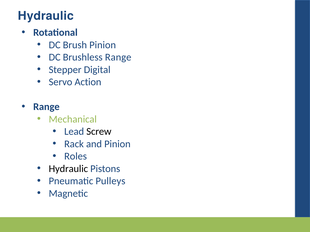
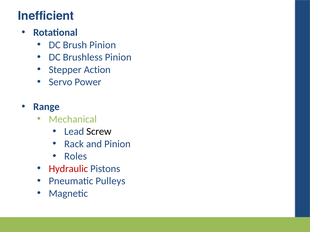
Hydraulic: Hydraulic -> Inefficient (46, 16)
Brushless Range: Range -> Pinion (118, 57)
Digital: Digital -> Action (97, 70)
Action: Action -> Power (88, 82)
Hydraulic colour: black -> red (68, 169)
